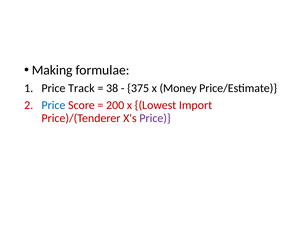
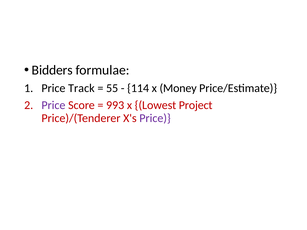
Making: Making -> Bidders (52, 70)
38: 38 -> 55 (112, 88)
375: 375 -> 114 (138, 88)
Price colour: blue -> purple (53, 105)
200: 200 -> 993 (115, 105)
Import: Import -> Project (196, 105)
